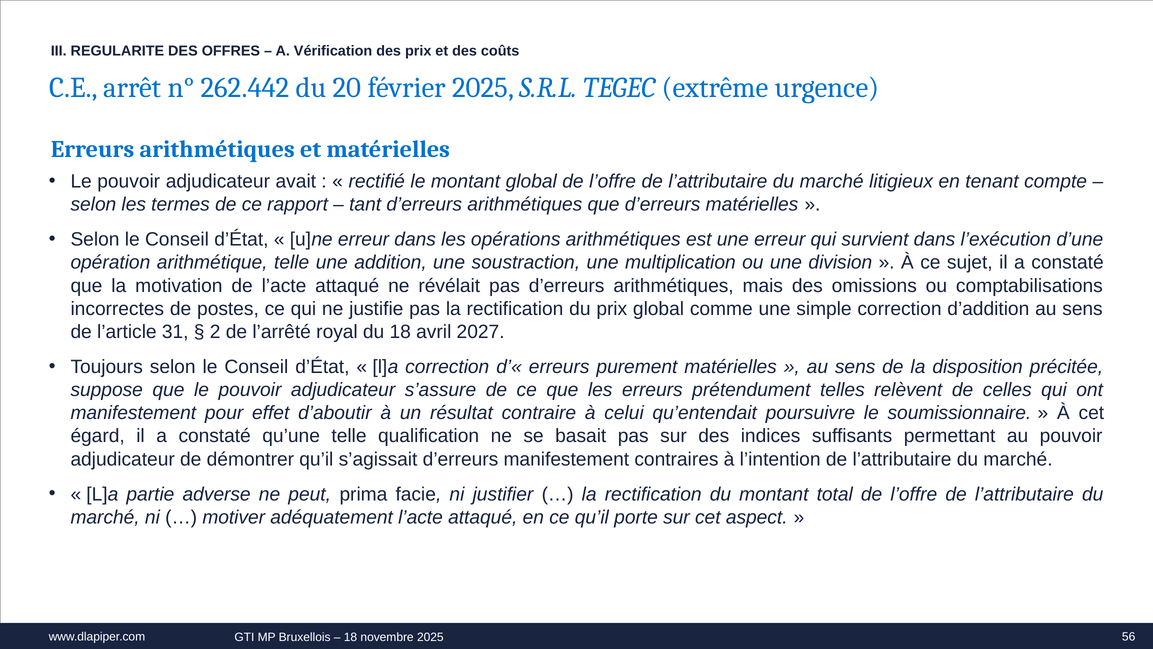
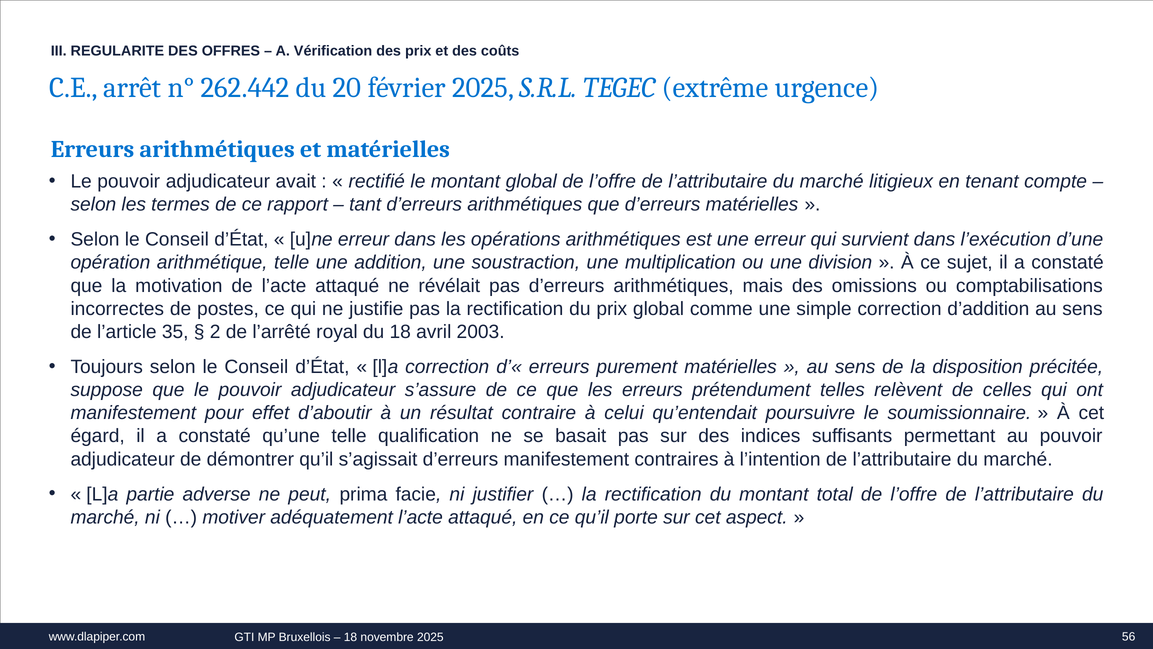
31: 31 -> 35 (175, 332)
2027: 2027 -> 2003 (481, 332)
